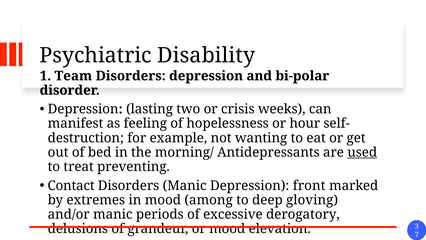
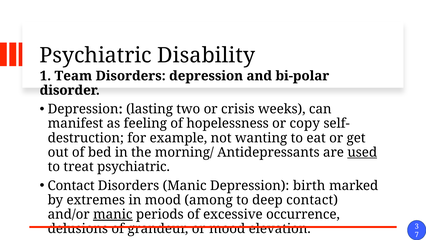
hour: hour -> copy (305, 123)
treat preventing: preventing -> psychiatric (134, 167)
front: front -> birth (309, 185)
deep gloving: gloving -> contact (312, 200)
manic underline: none -> present (113, 214)
derogatory: derogatory -> occurrence (303, 214)
